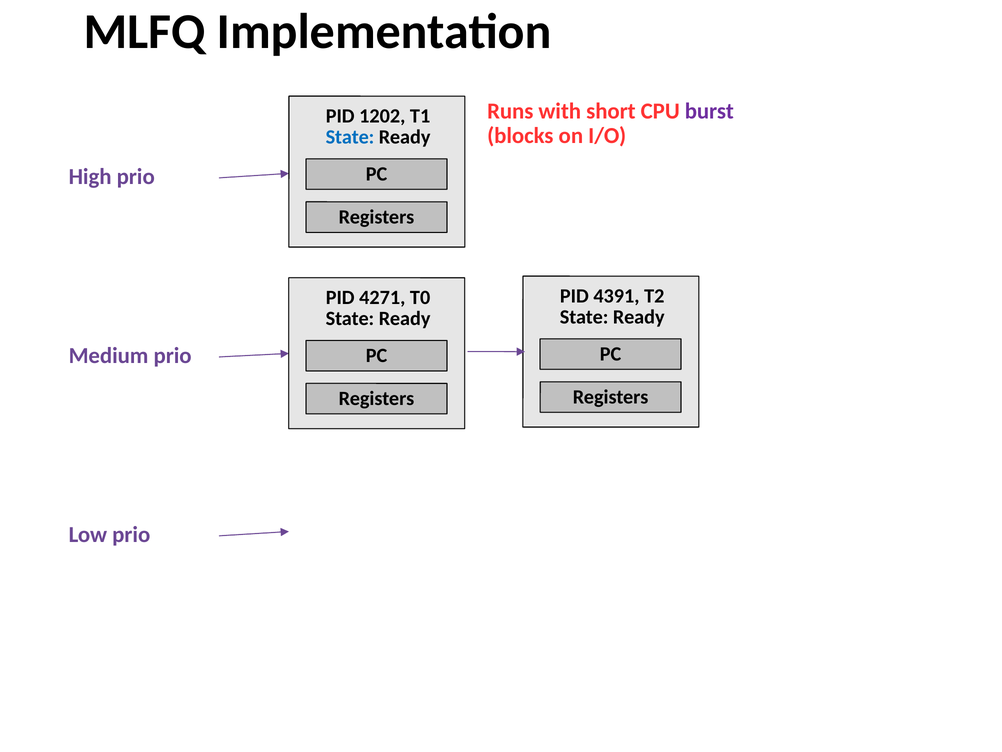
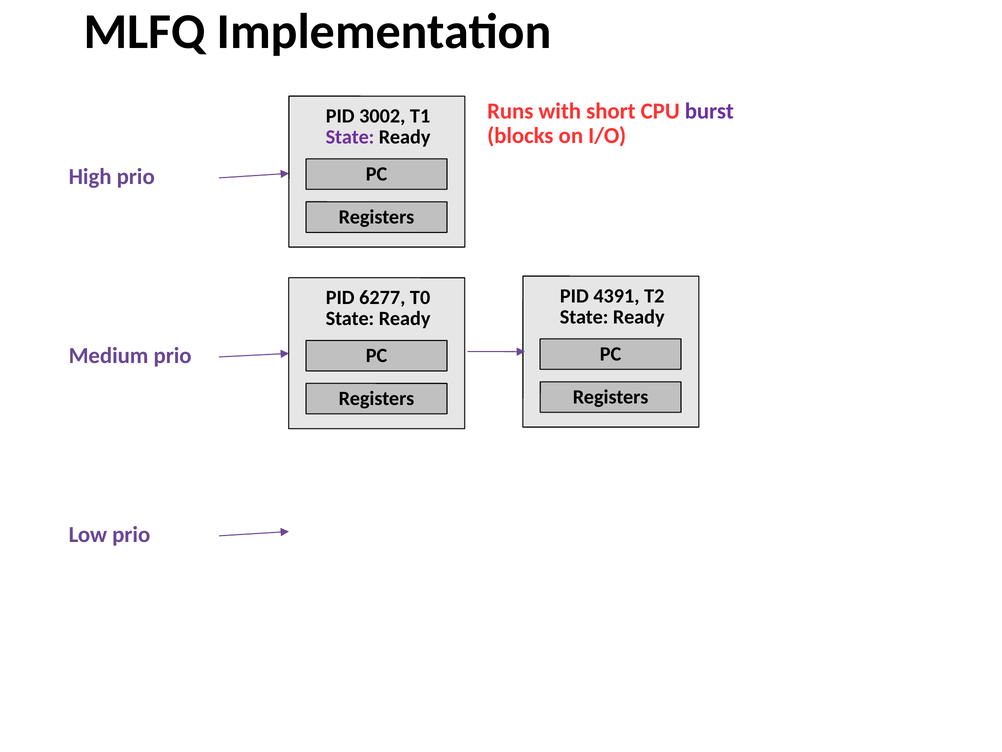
1202: 1202 -> 3002 (382, 116)
State colour: blue -> purple (350, 137)
4271: 4271 -> 6277 (382, 298)
